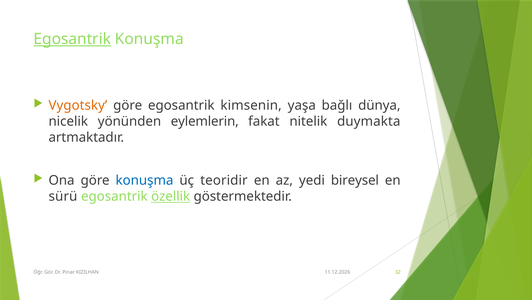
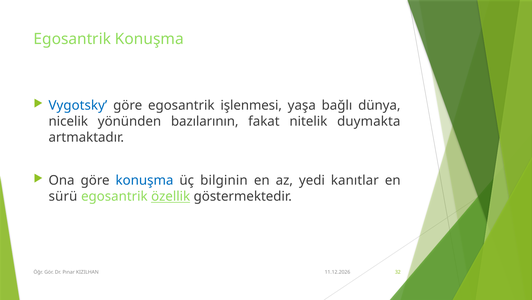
Egosantrik underline: present -> none (72, 39)
Vygotsky colour: orange -> blue (78, 105)
kimsenin: kimsenin -> işlenmesi (251, 105)
eylemlerin: eylemlerin -> bazılarının (205, 121)
teoridir: teoridir -> bilginin (224, 180)
bireysel: bireysel -> kanıtlar (355, 180)
